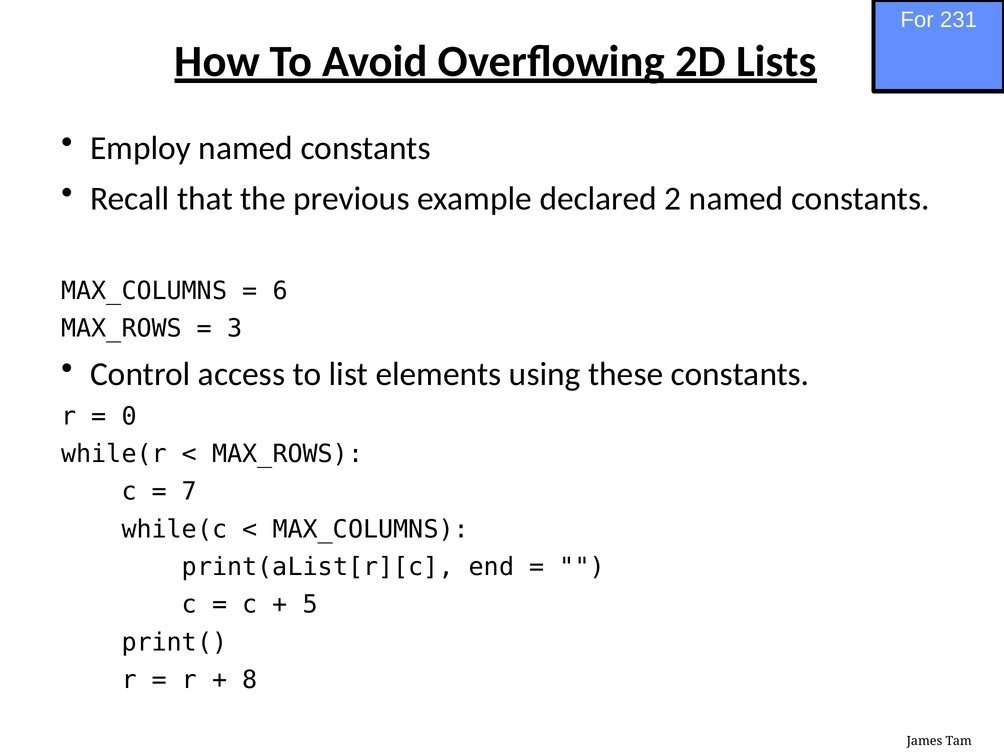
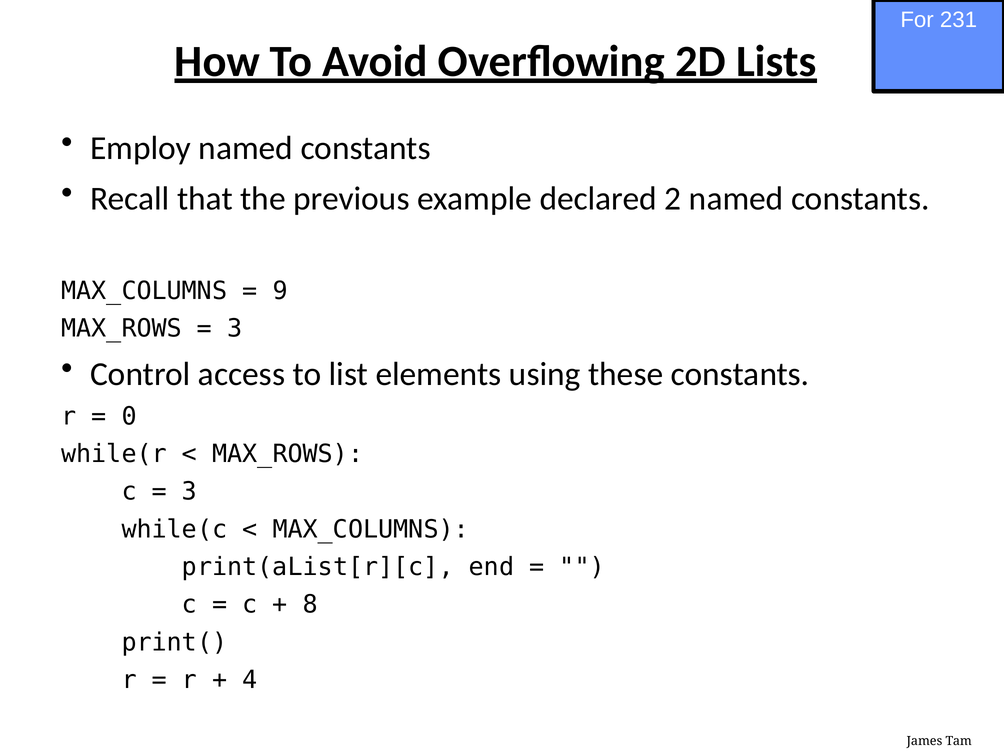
6: 6 -> 9 (280, 291)
7: 7 -> 3 (190, 492)
5: 5 -> 8 (310, 605)
8: 8 -> 4 (250, 680)
